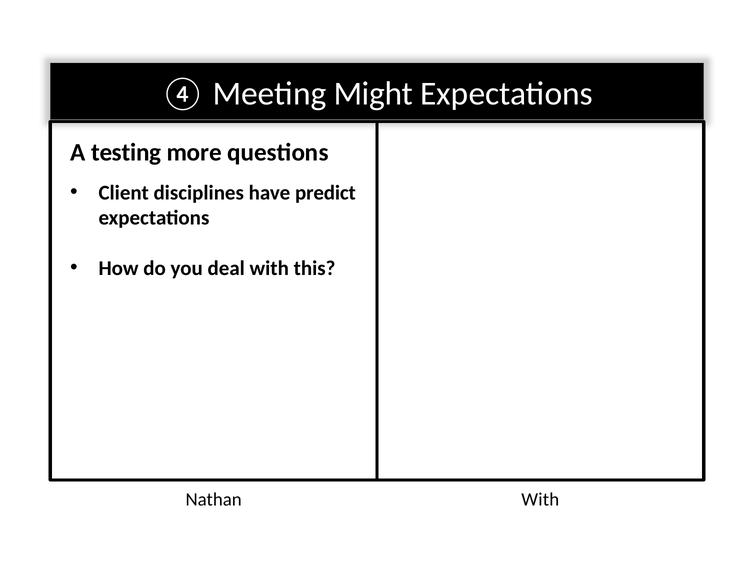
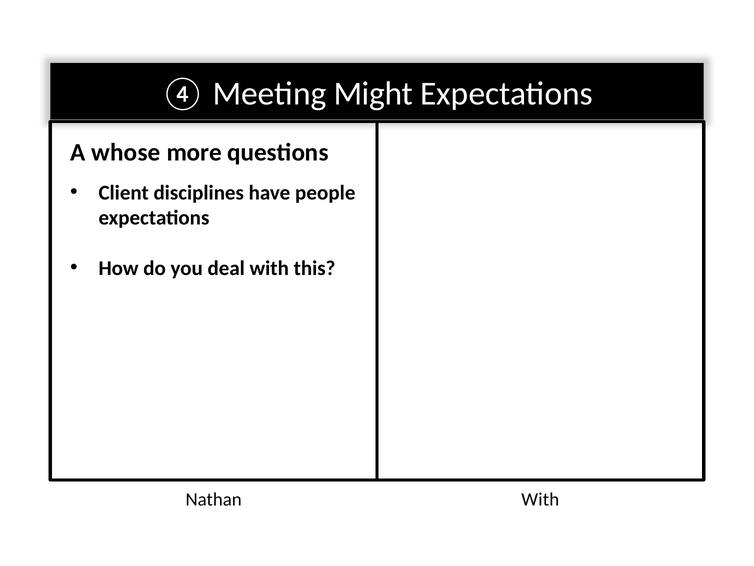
testing: testing -> whose (126, 153)
predict: predict -> people (325, 192)
